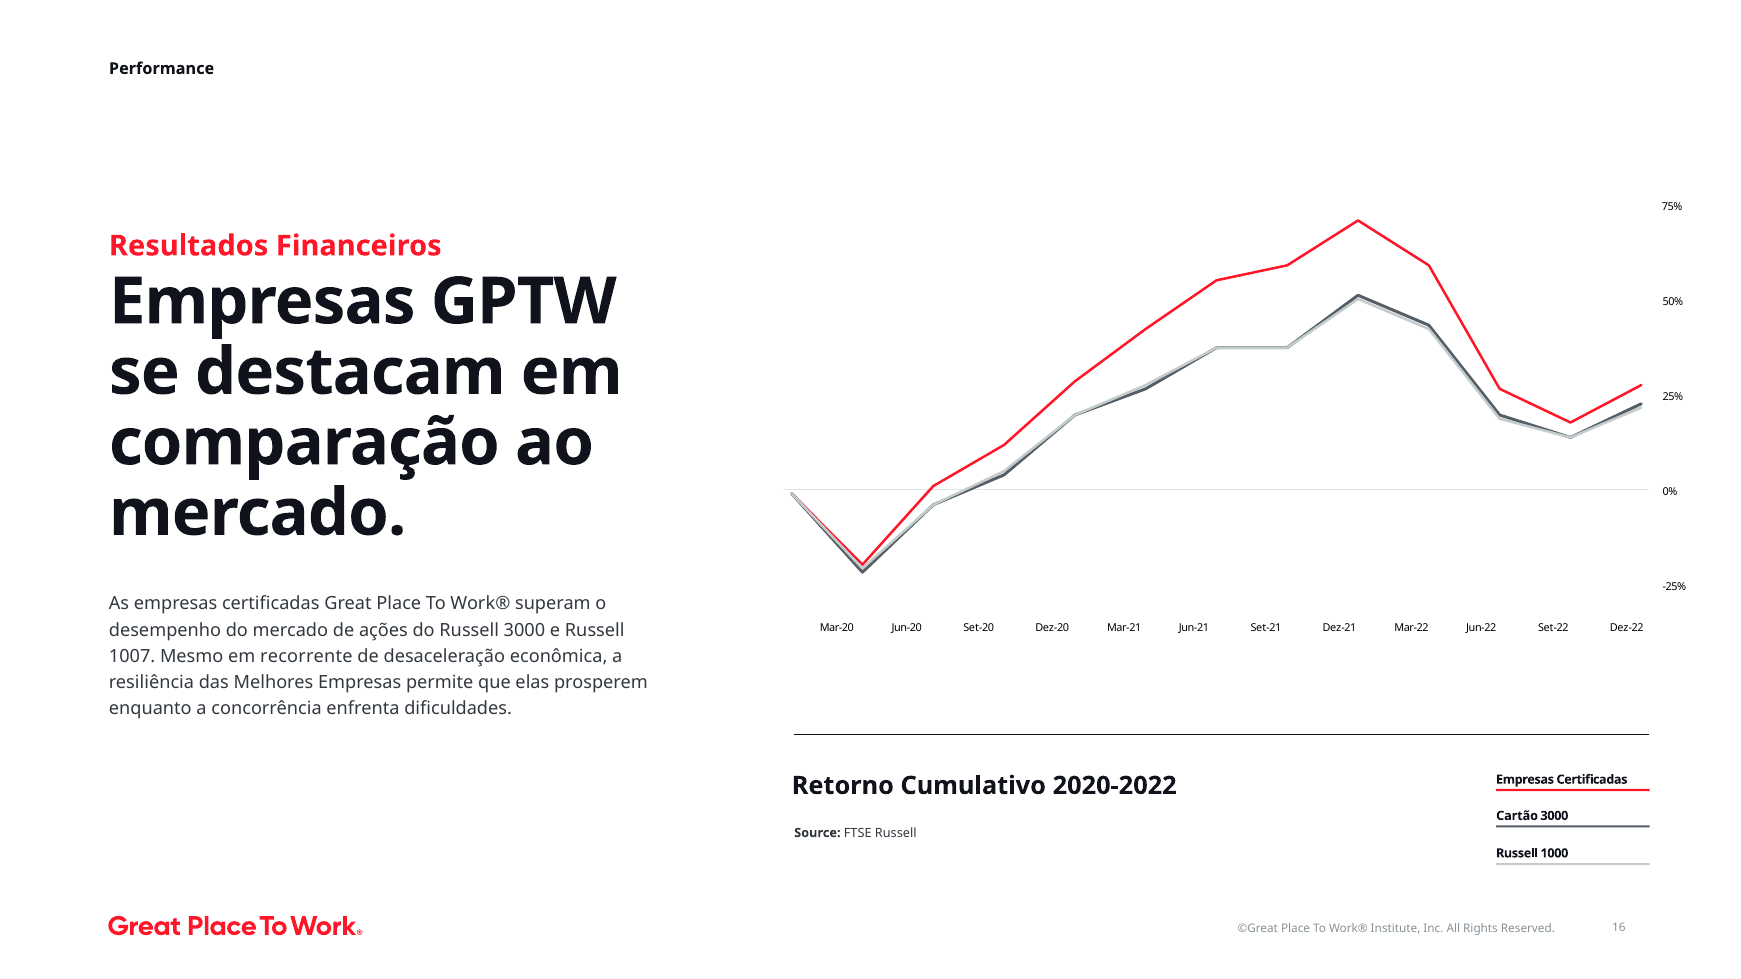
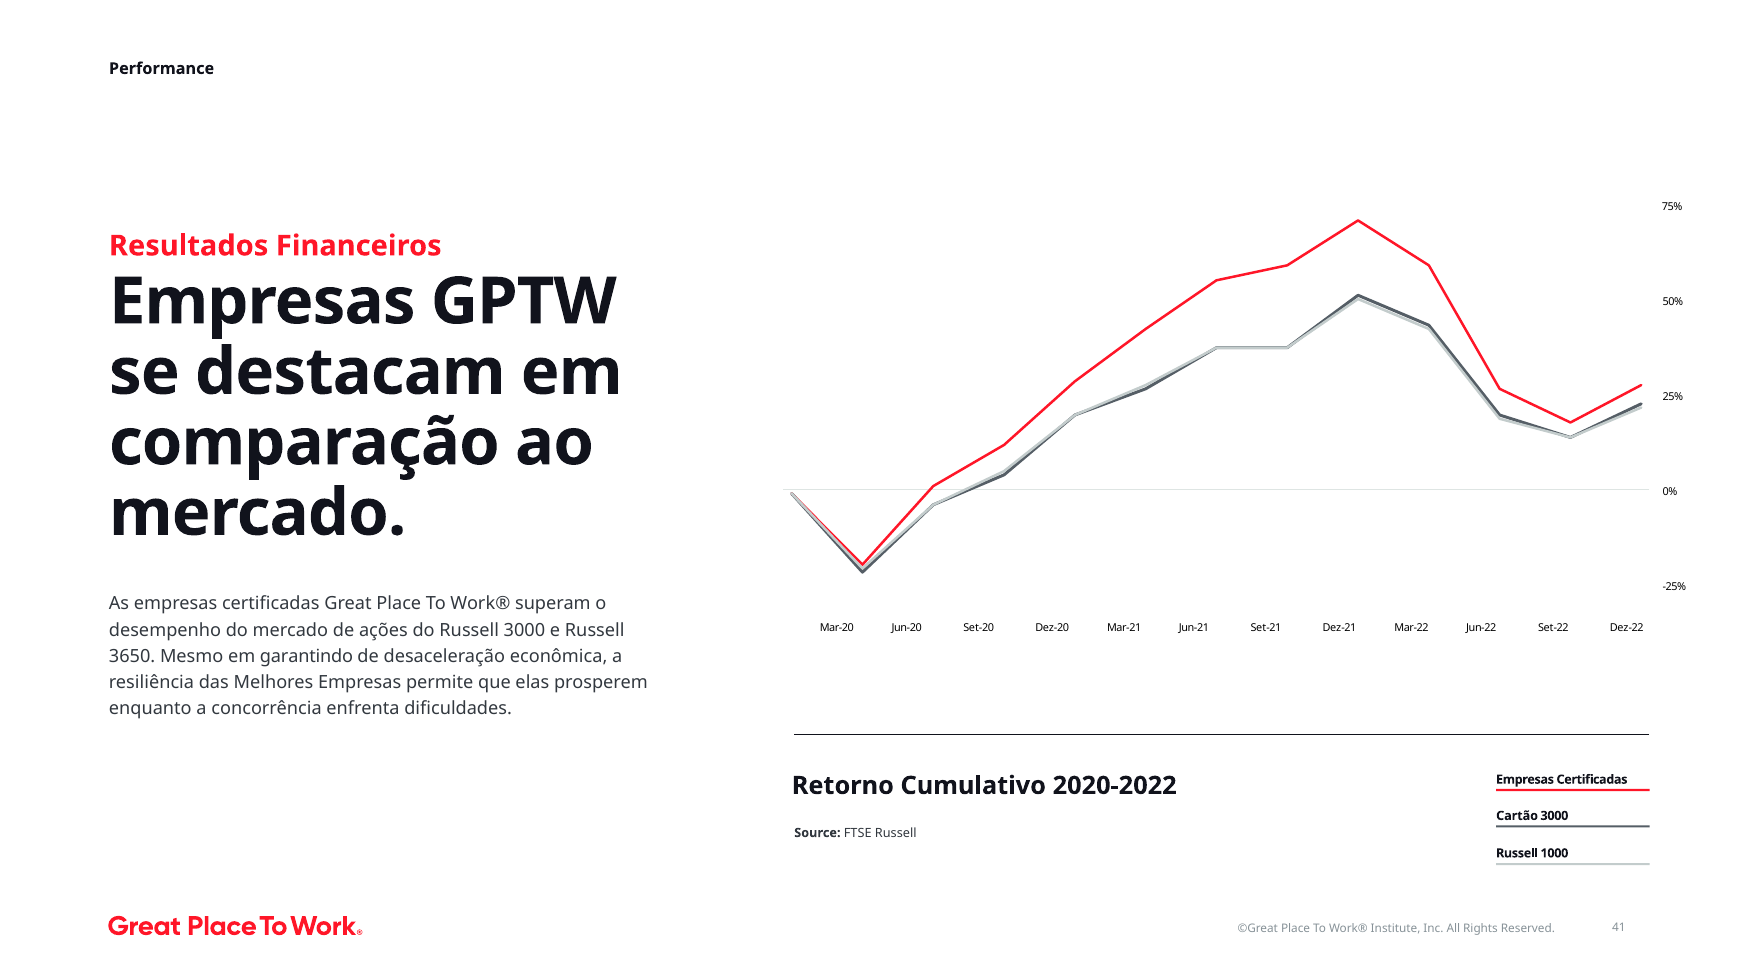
1007: 1007 -> 3650 (132, 656)
recorrente: recorrente -> garantindo (307, 656)
16: 16 -> 41 (1619, 927)
